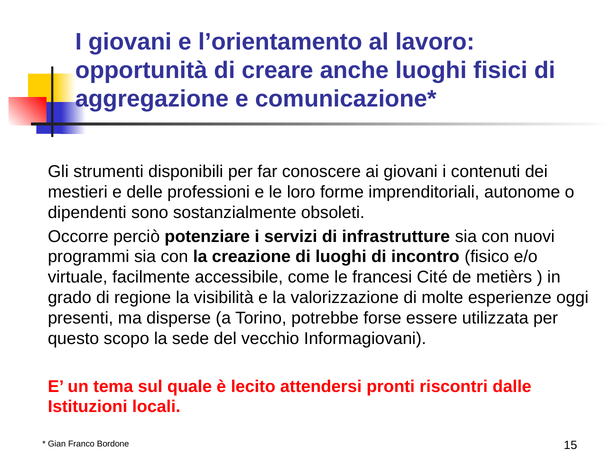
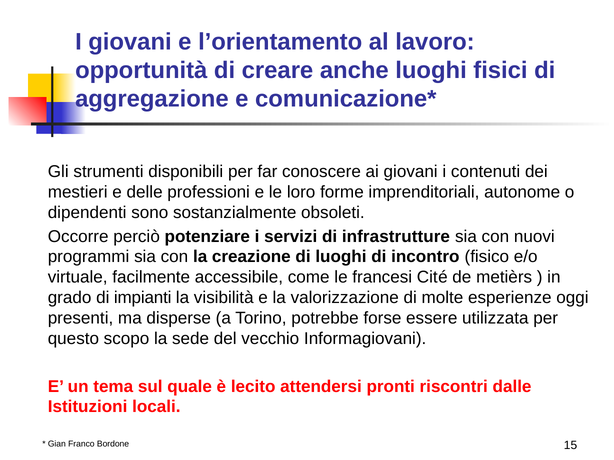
regione: regione -> impianti (143, 298)
